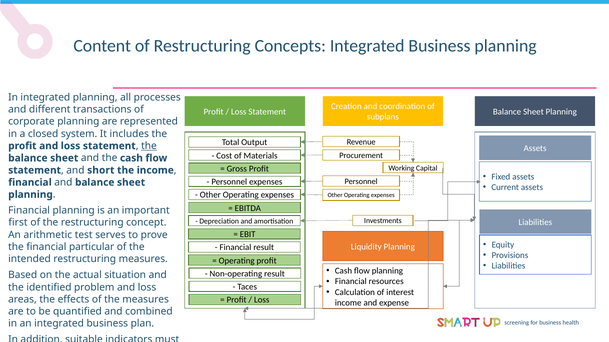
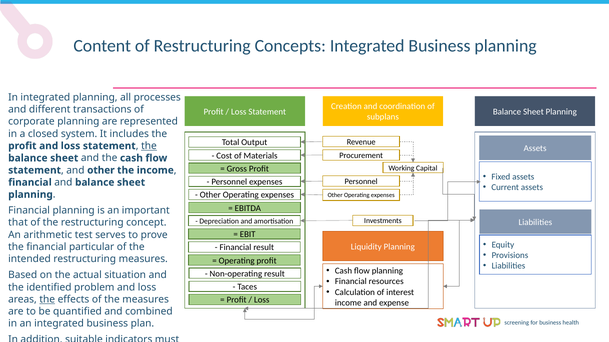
and short: short -> other (101, 170)
first: first -> that (18, 223)
the underline: none -> present (47, 300)
